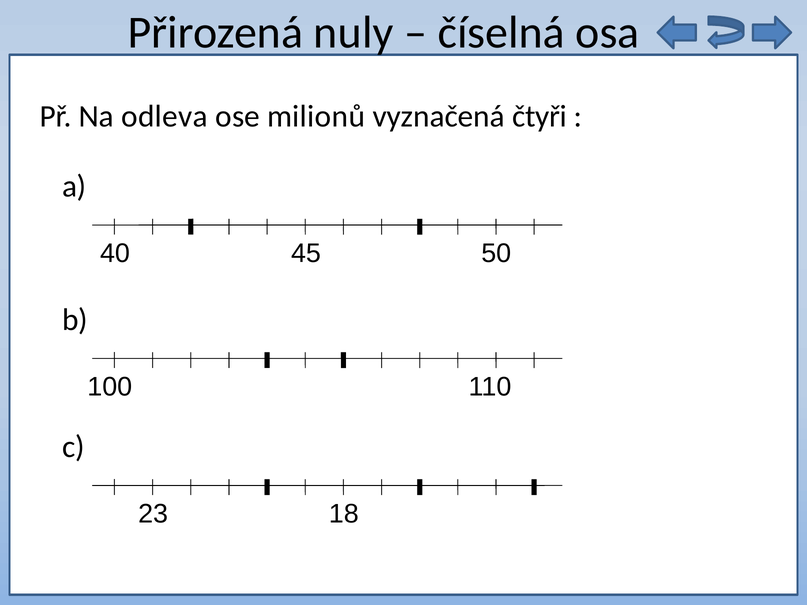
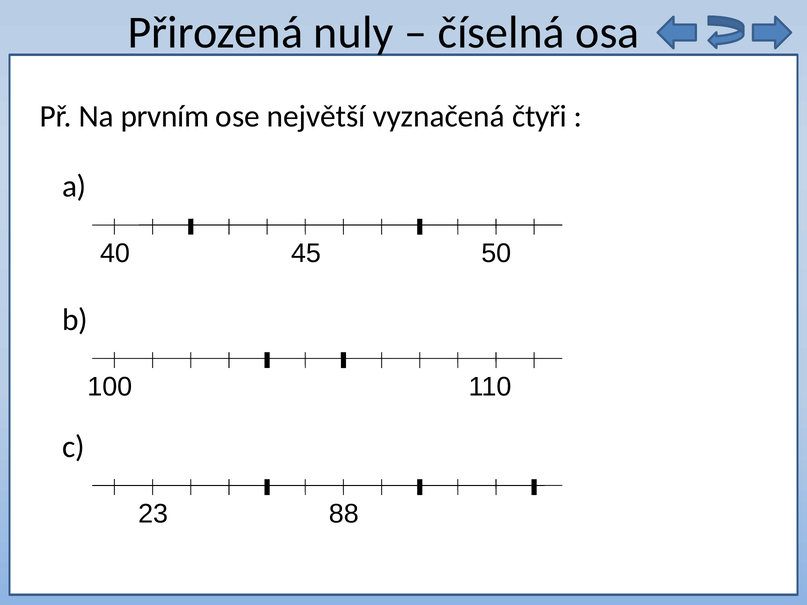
odleva: odleva -> prvním (165, 117)
milionů: milionů -> největší (316, 117)
18: 18 -> 88 (344, 514)
